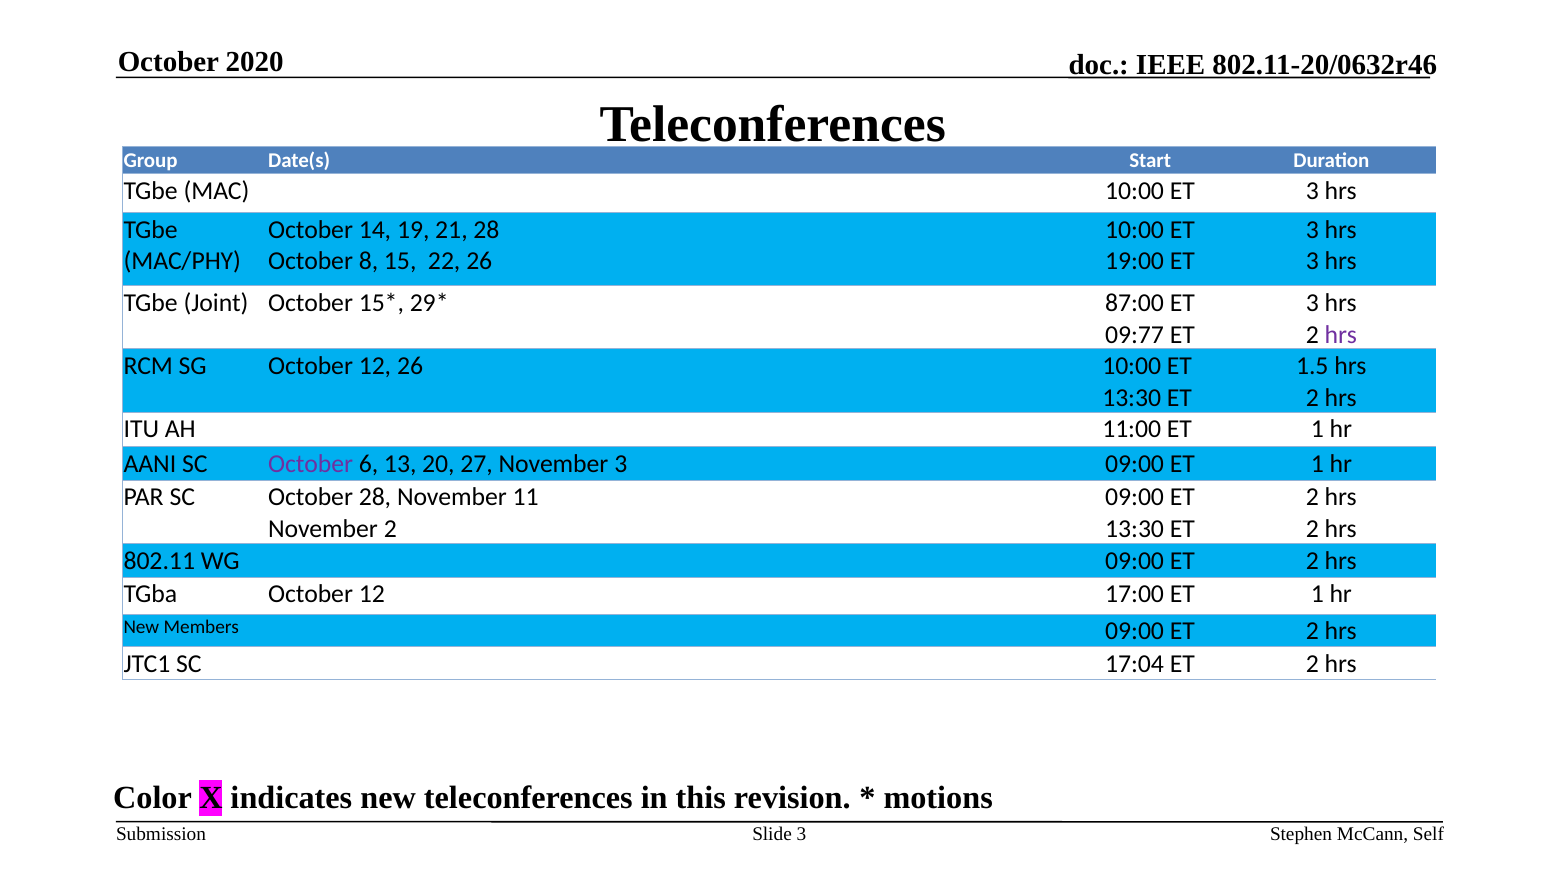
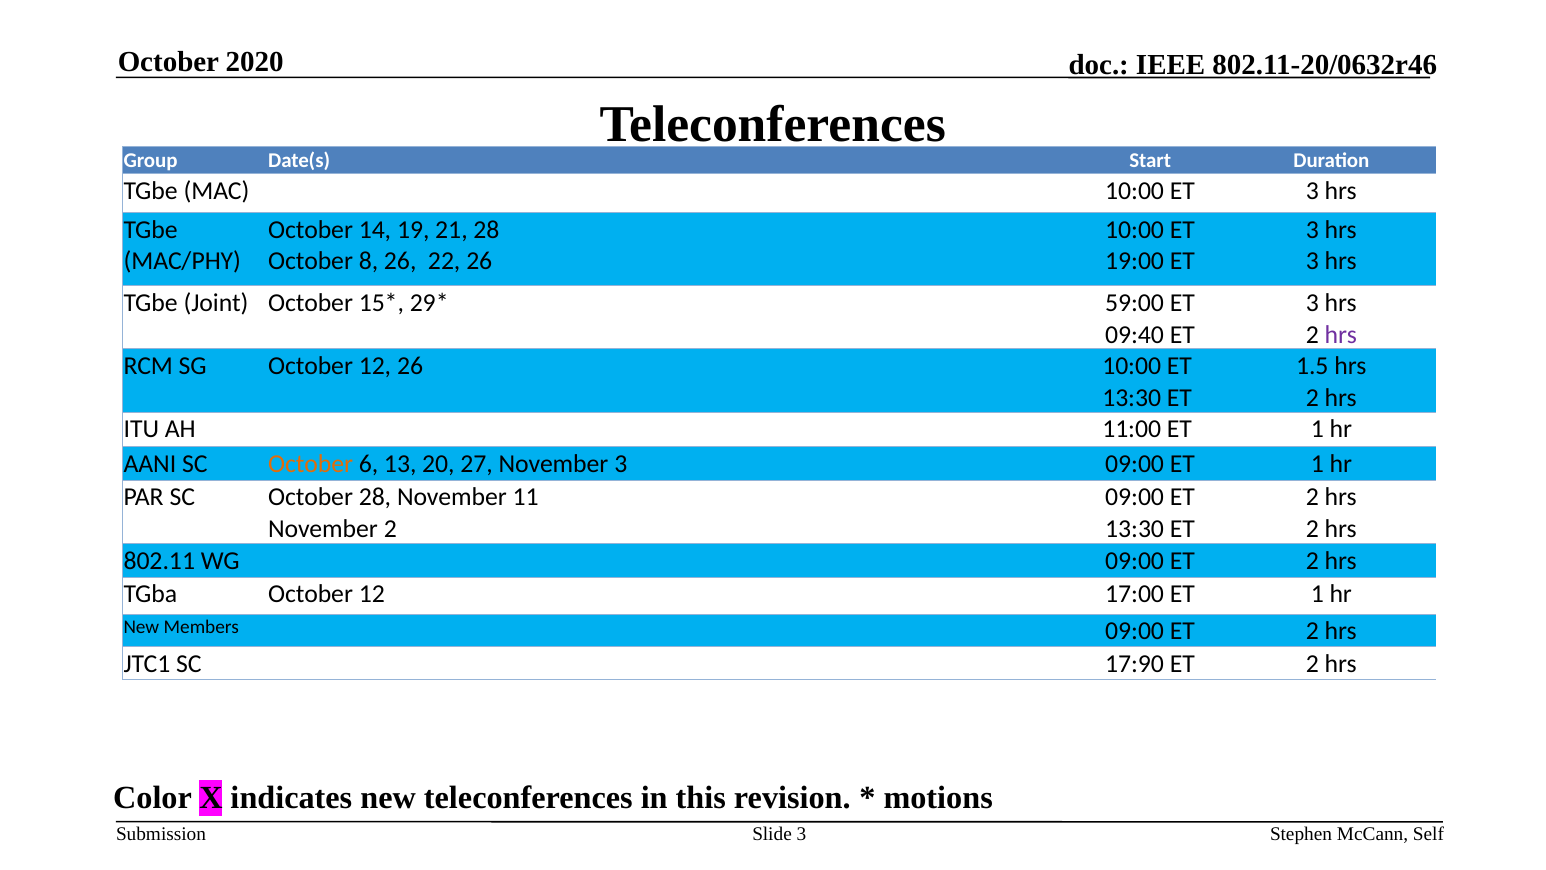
8 15: 15 -> 26 (400, 261)
87:00: 87:00 -> 59:00 (1135, 303)
09:77: 09:77 -> 09:40 (1135, 334)
October colour: purple -> orange (311, 464)
17:04: 17:04 -> 17:90 (1135, 664)
